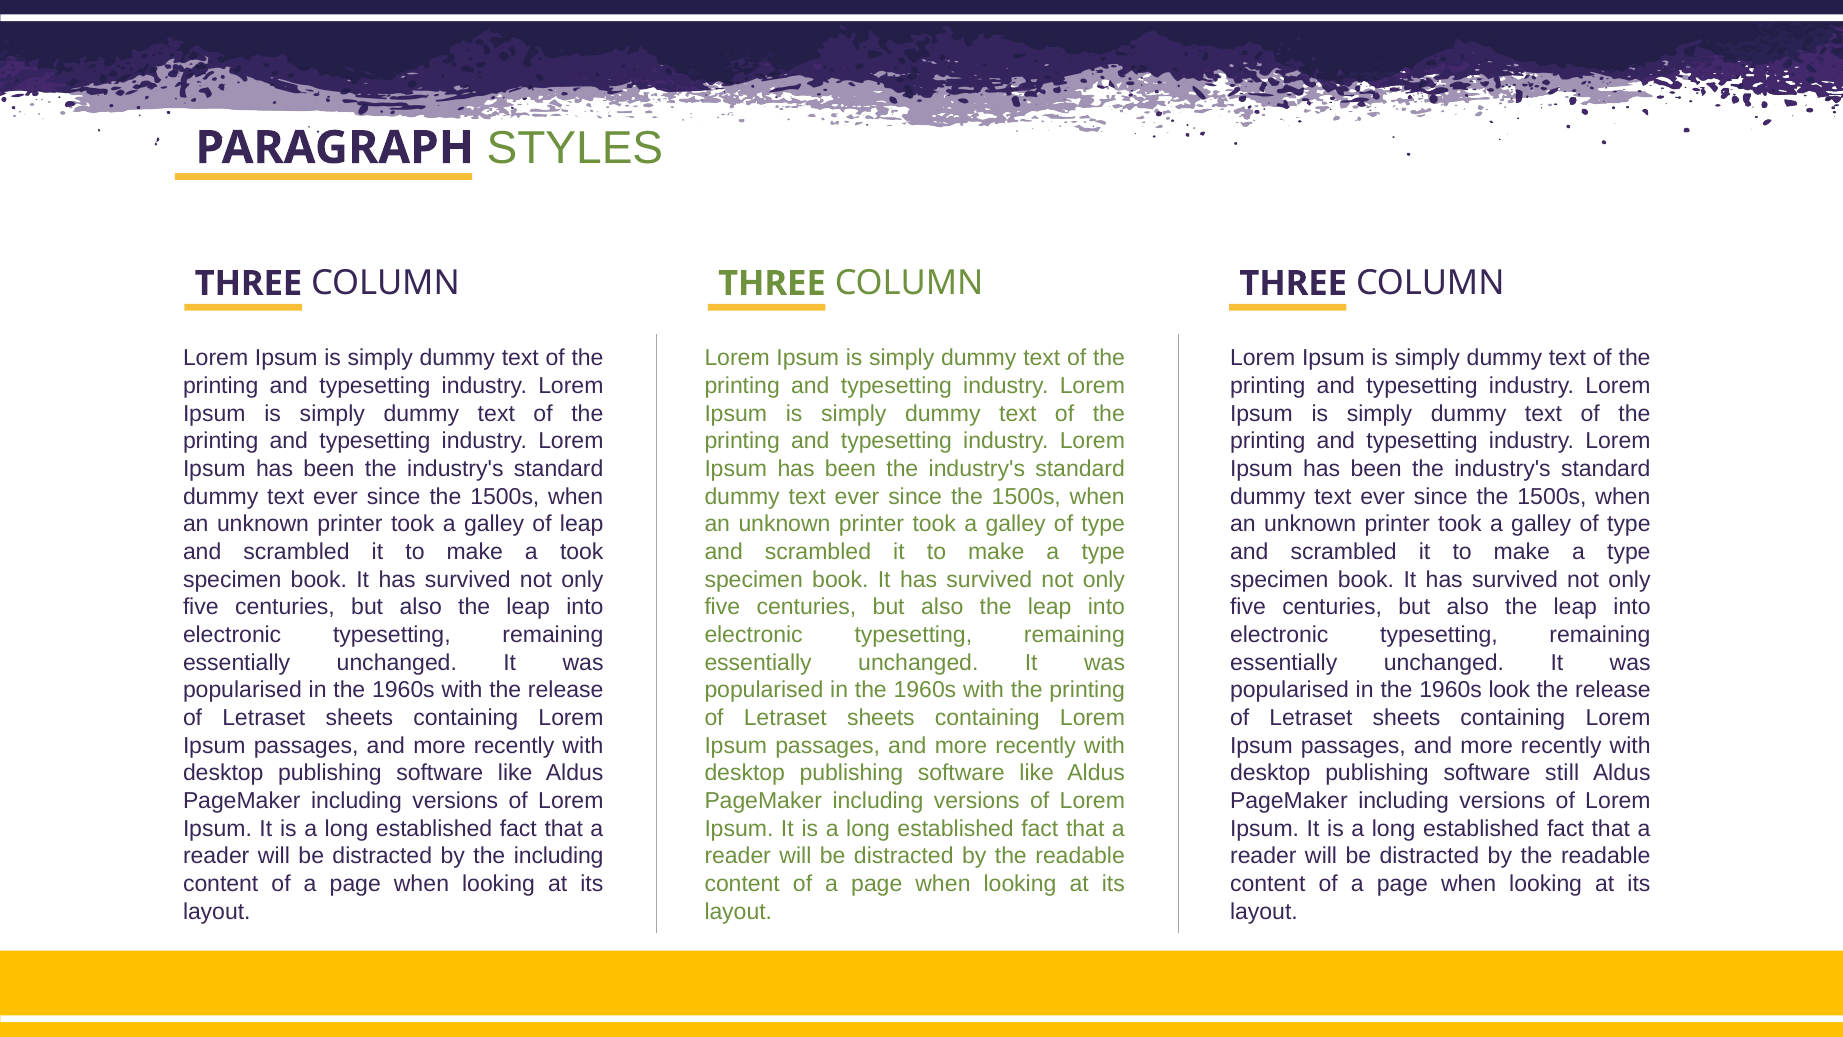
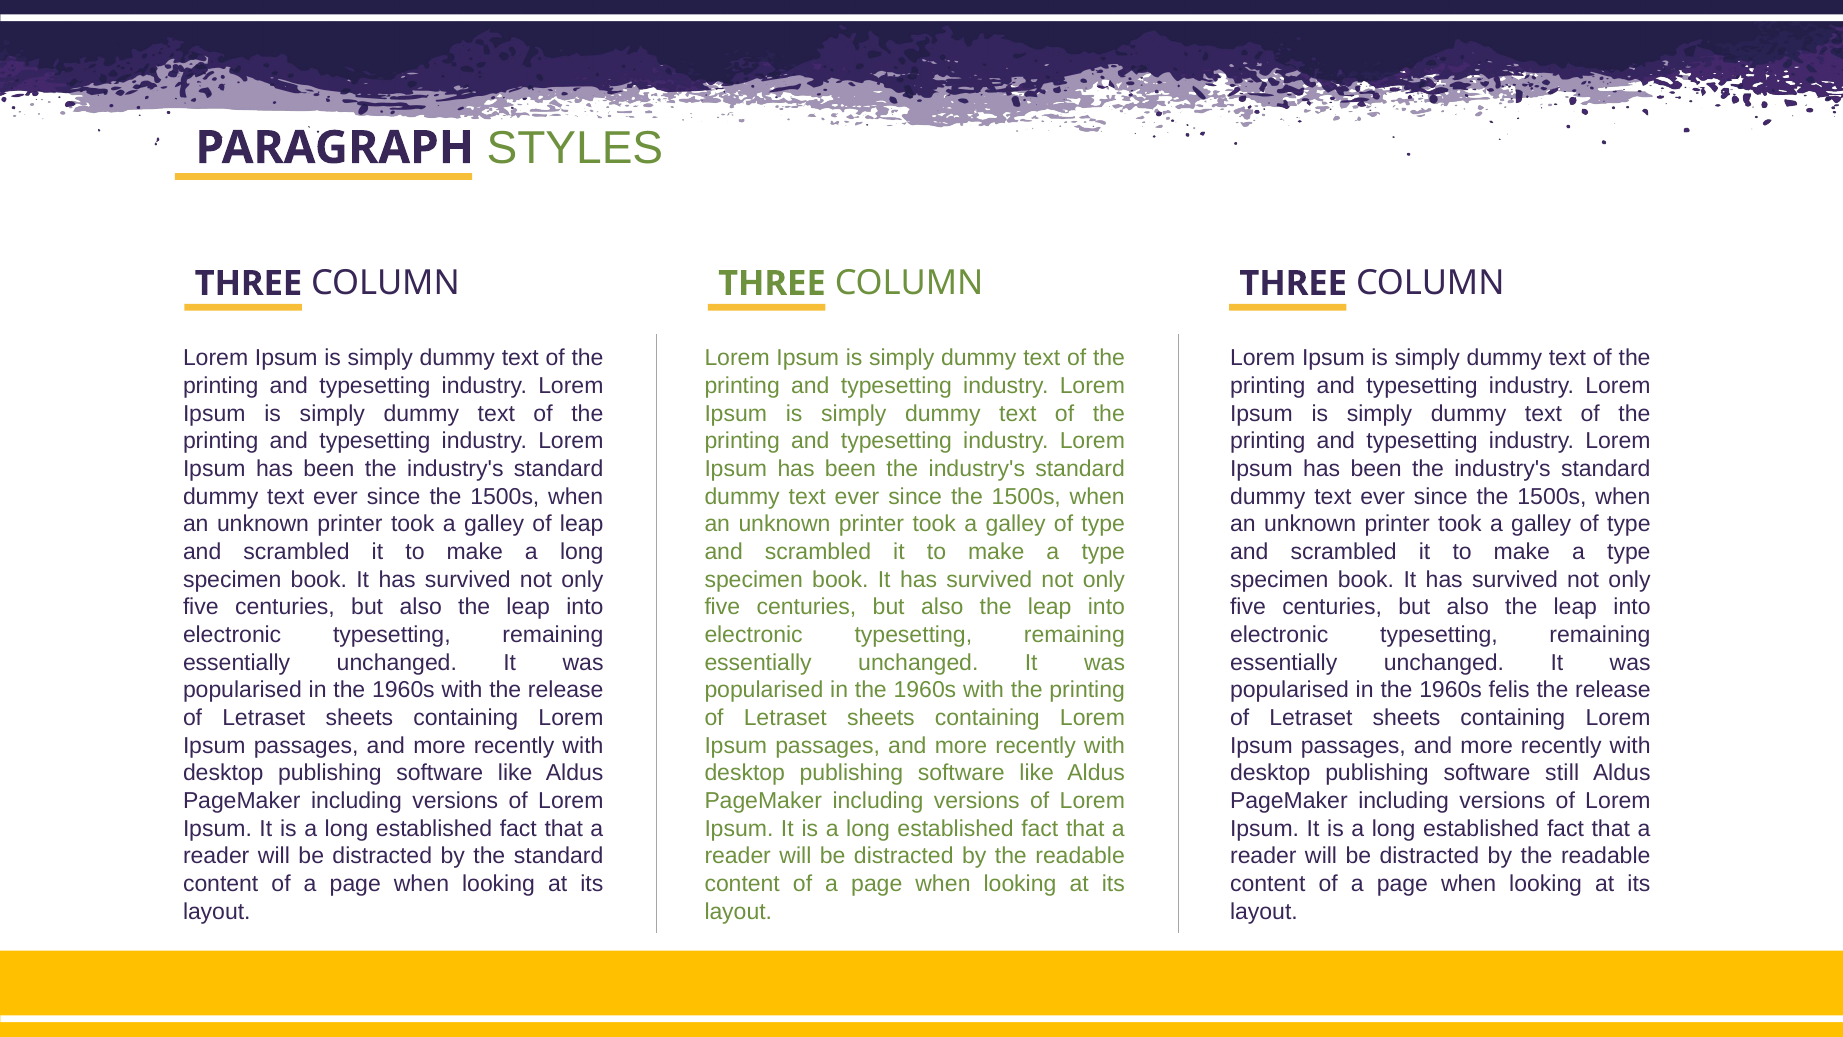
make a took: took -> long (582, 552)
look: look -> felis (1509, 690)
the including: including -> standard (559, 856)
